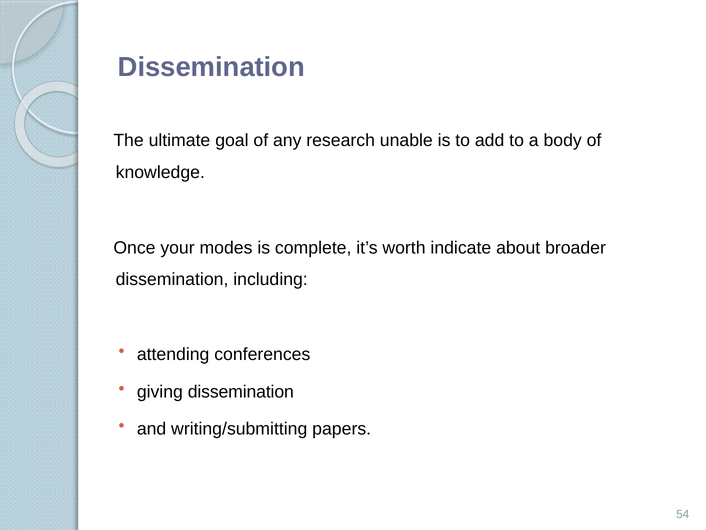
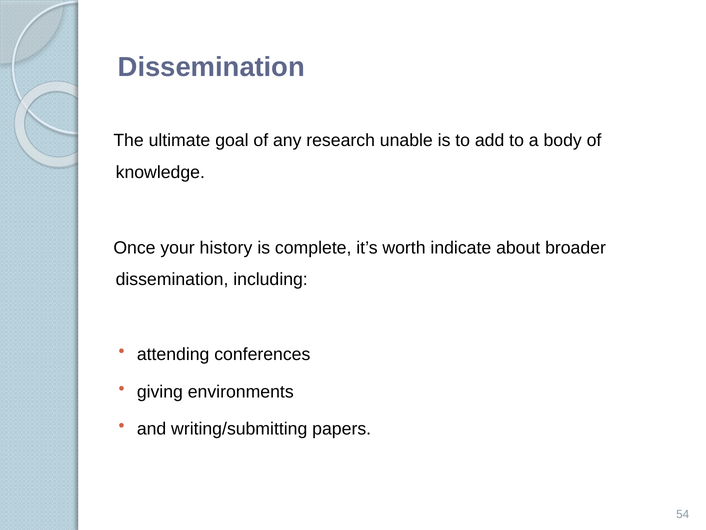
modes: modes -> history (226, 248)
giving dissemination: dissemination -> environments (241, 391)
